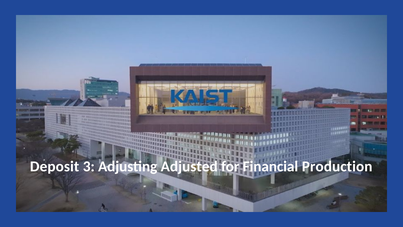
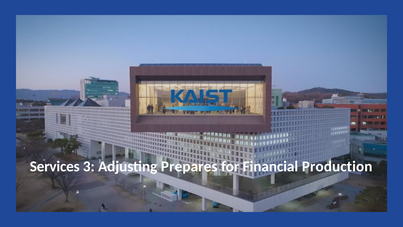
Deposit: Deposit -> Services (55, 166)
Adjusted: Adjusted -> Prepares (189, 166)
